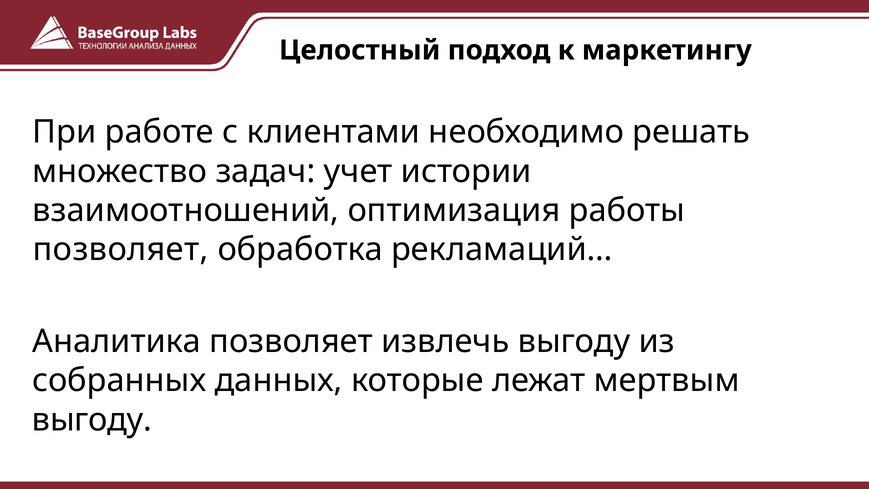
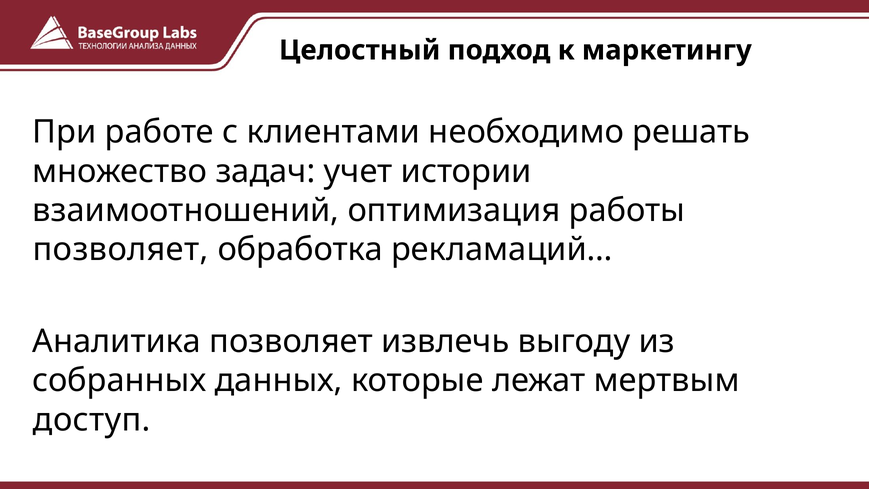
выгоду: выгоду -> доступ (92, 420)
